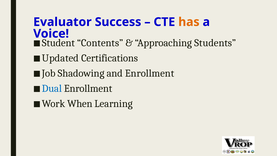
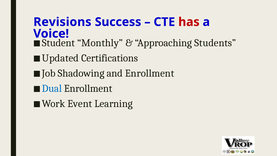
Evaluator: Evaluator -> Revisions (62, 22)
has colour: orange -> red (189, 22)
Contents: Contents -> Monthly (100, 43)
When: When -> Event (80, 104)
